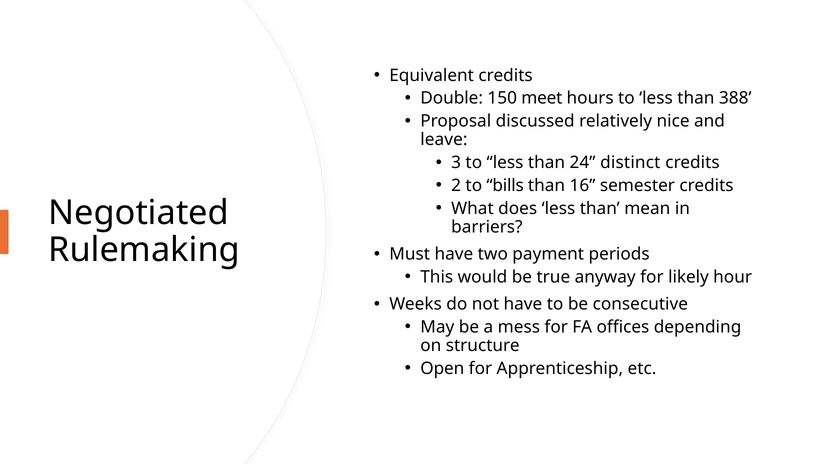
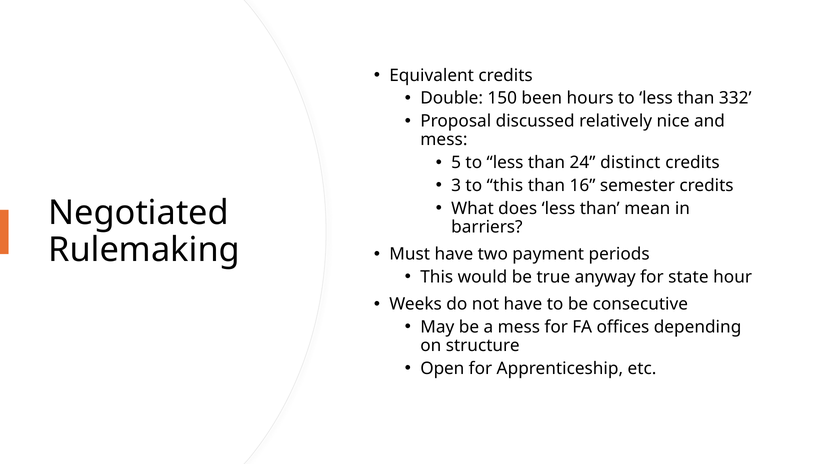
meet: meet -> been (542, 98)
388: 388 -> 332 (735, 98)
leave: leave -> mess (444, 140)
3: 3 -> 5 (456, 163)
2: 2 -> 3 (456, 185)
to bills: bills -> this (505, 185)
likely: likely -> state (688, 277)
